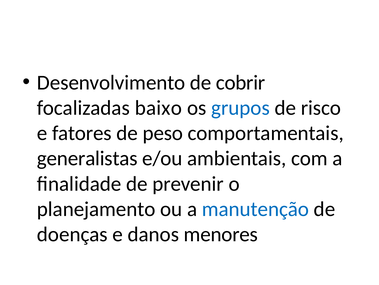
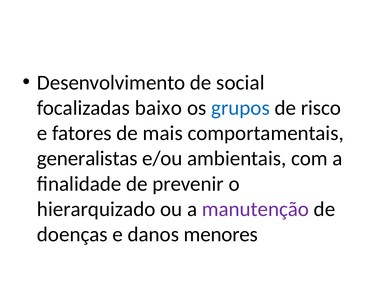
cobrir: cobrir -> social (240, 82)
peso: peso -> mais (163, 133)
planejamento: planejamento -> hierarquizado (96, 209)
manutenção colour: blue -> purple (255, 209)
